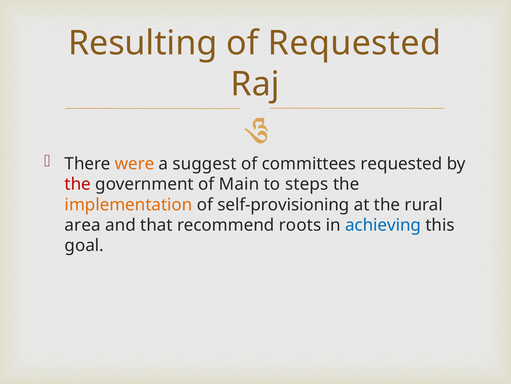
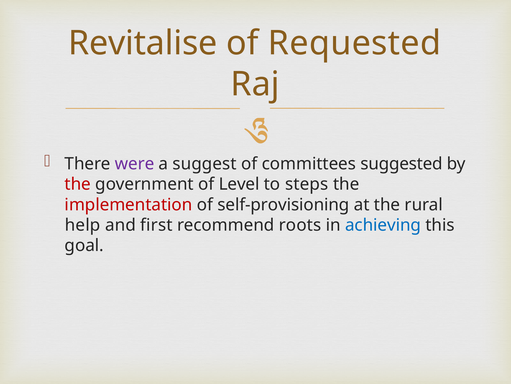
Resulting: Resulting -> Revitalise (143, 43)
were colour: orange -> purple (135, 163)
committees requested: requested -> suggested (402, 163)
Main: Main -> Level (239, 184)
implementation colour: orange -> red (129, 204)
area: area -> help (83, 225)
that: that -> first (156, 225)
